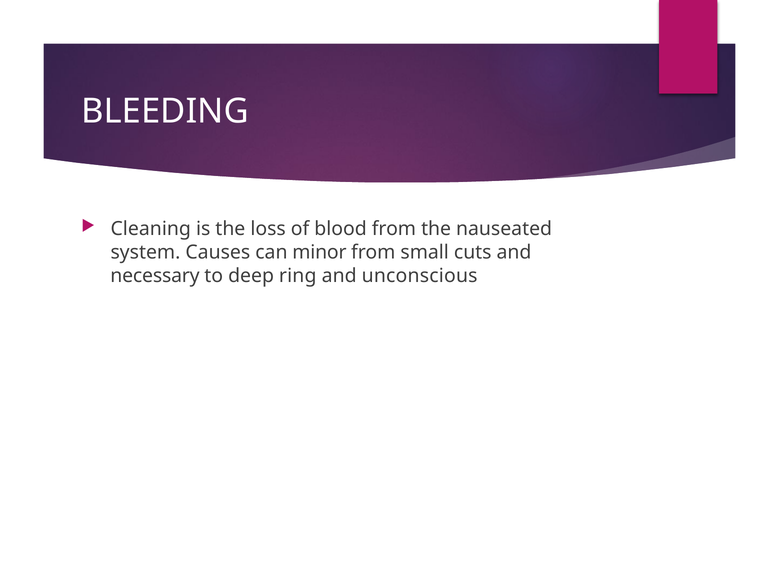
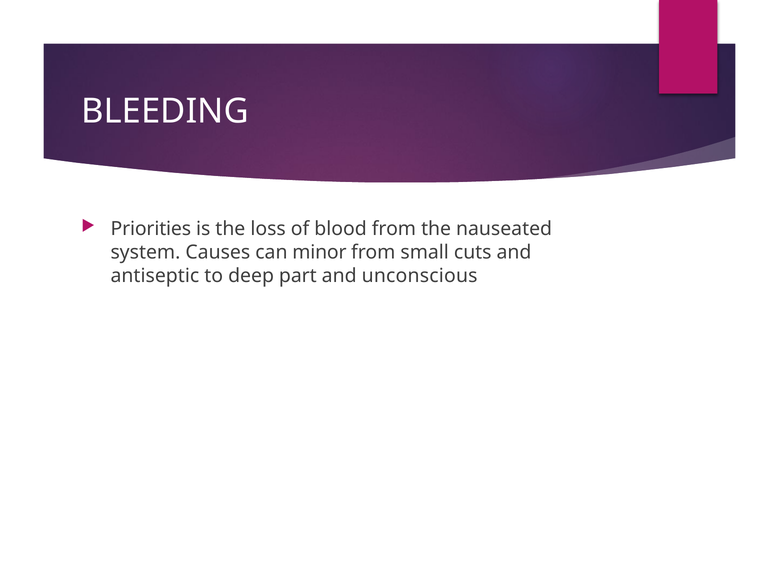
Cleaning: Cleaning -> Priorities (151, 229)
necessary: necessary -> antiseptic (155, 275)
ring: ring -> part (298, 275)
